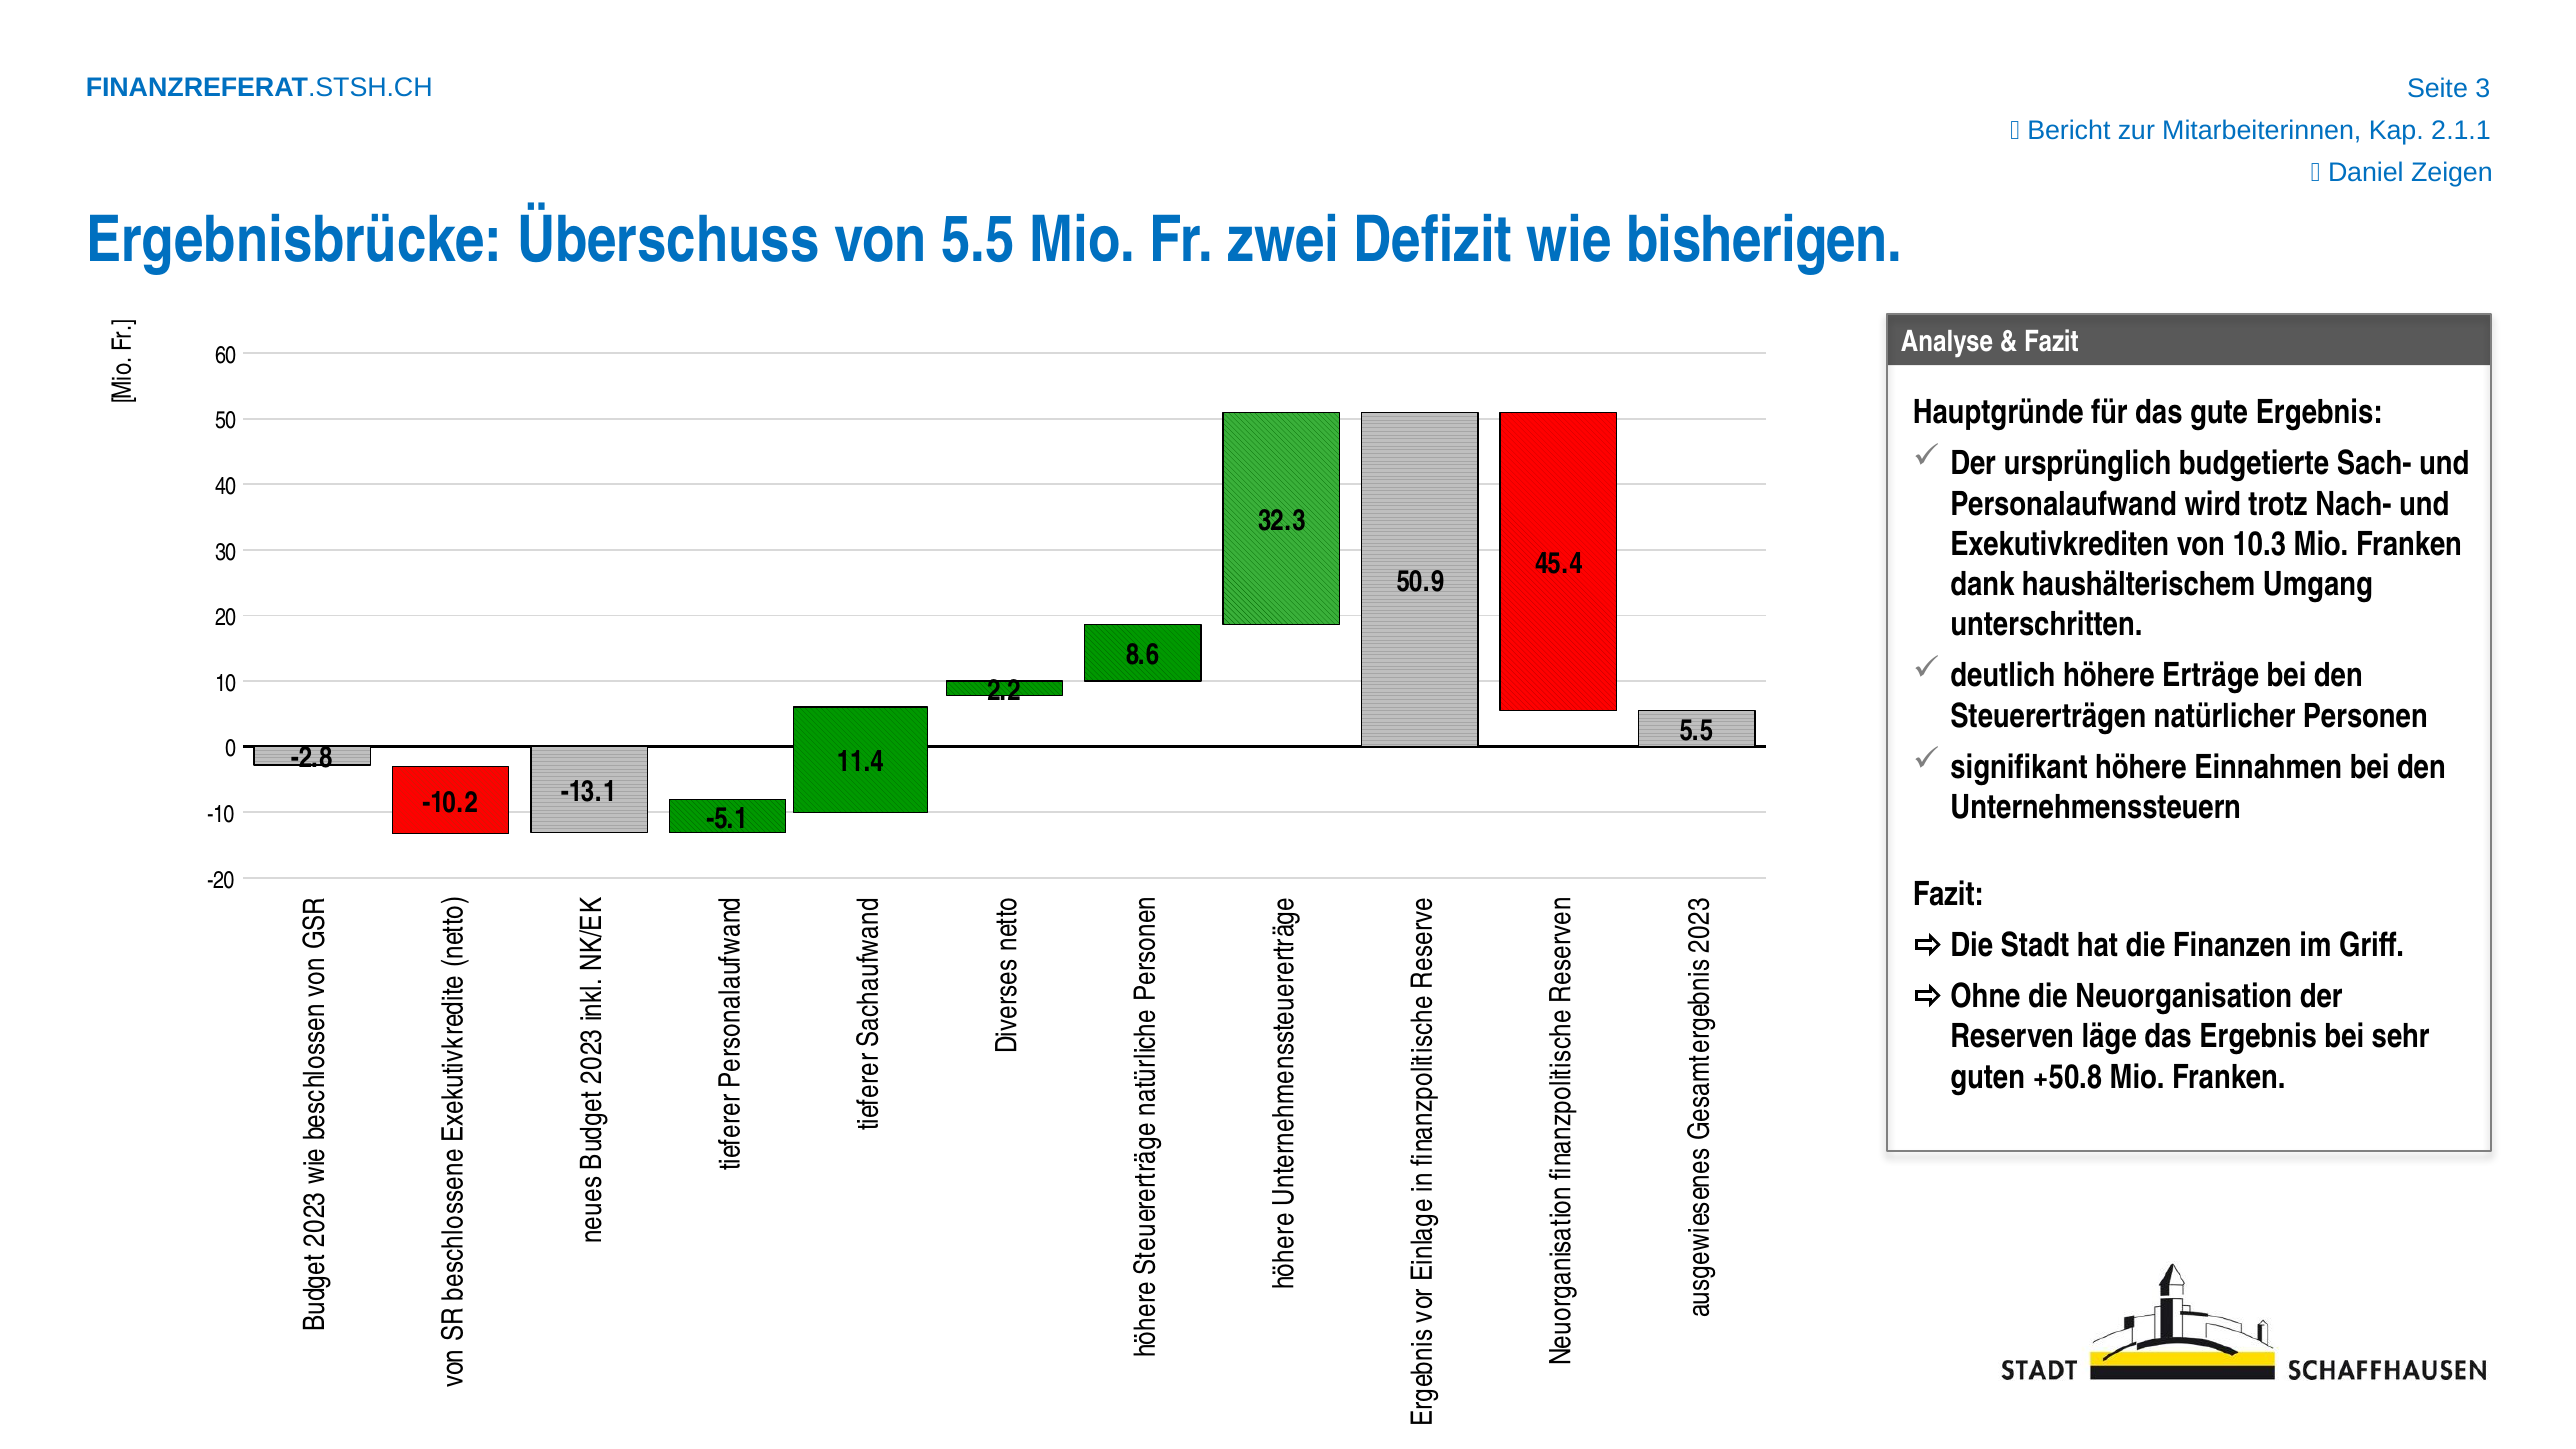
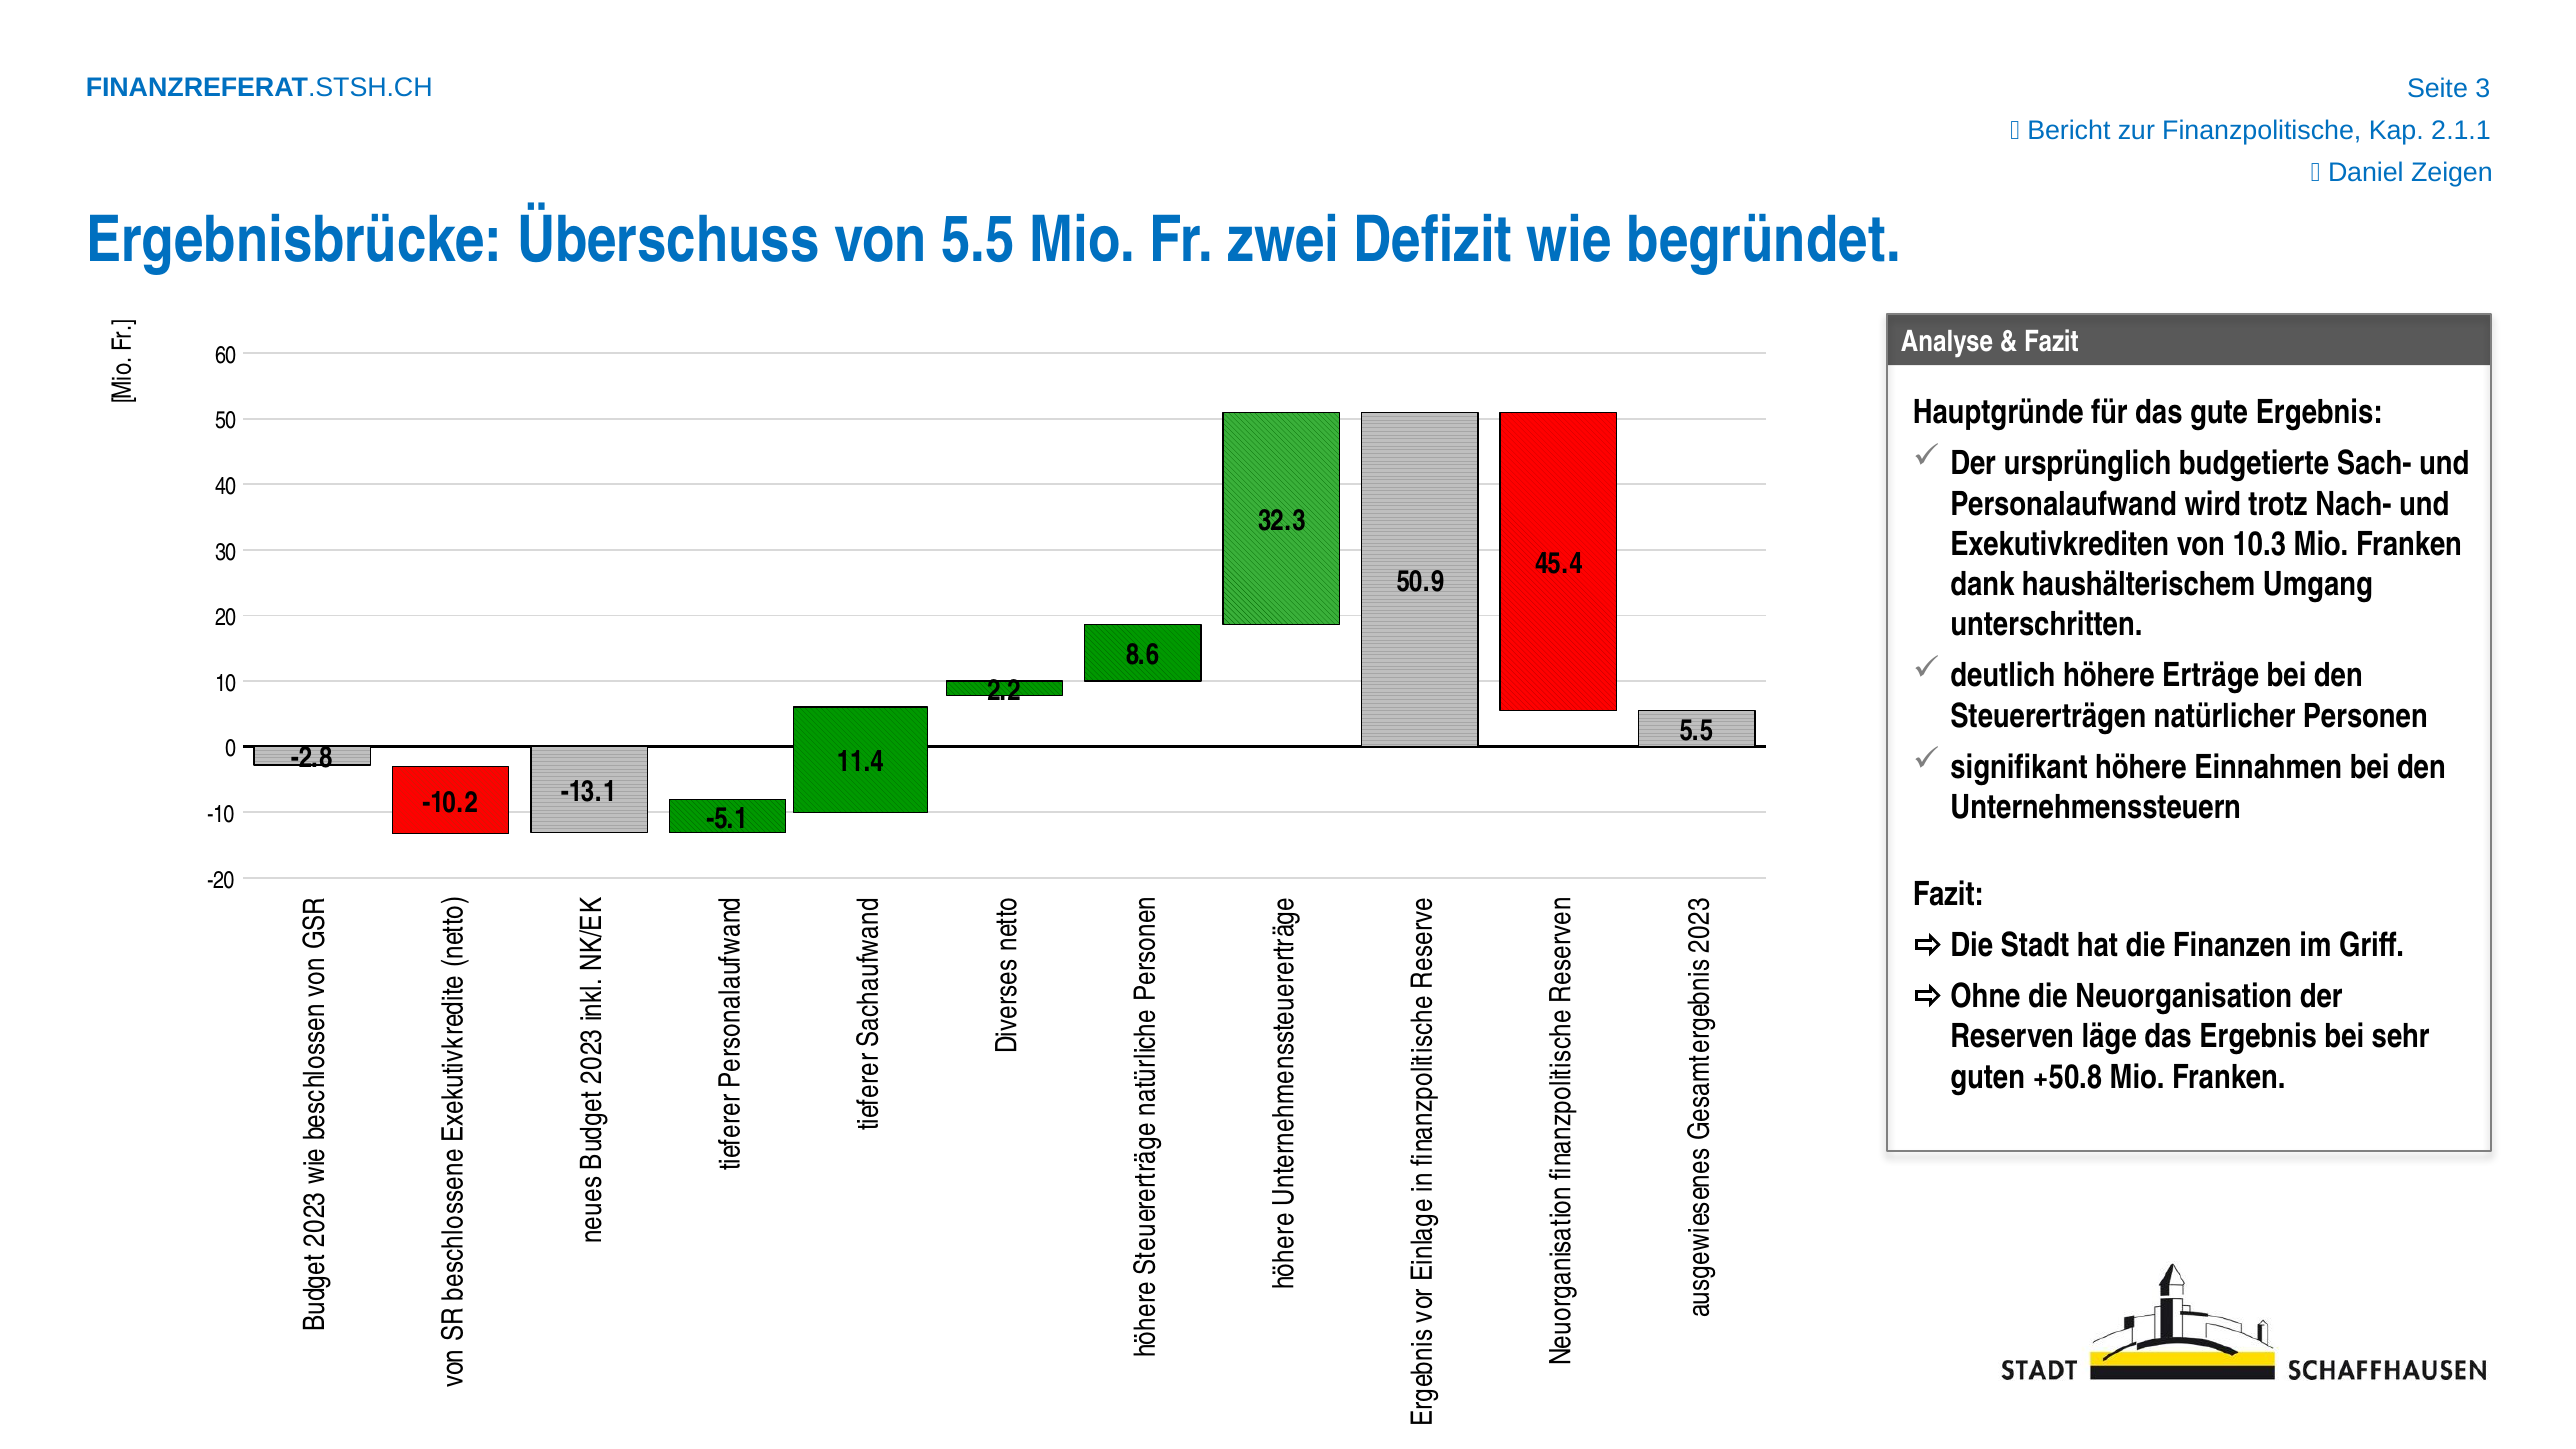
Mitarbeiterinnen: Mitarbeiterinnen -> Finanzpolitische (2262, 130)
bisherigen: bisherigen -> begründet (1764, 240)
